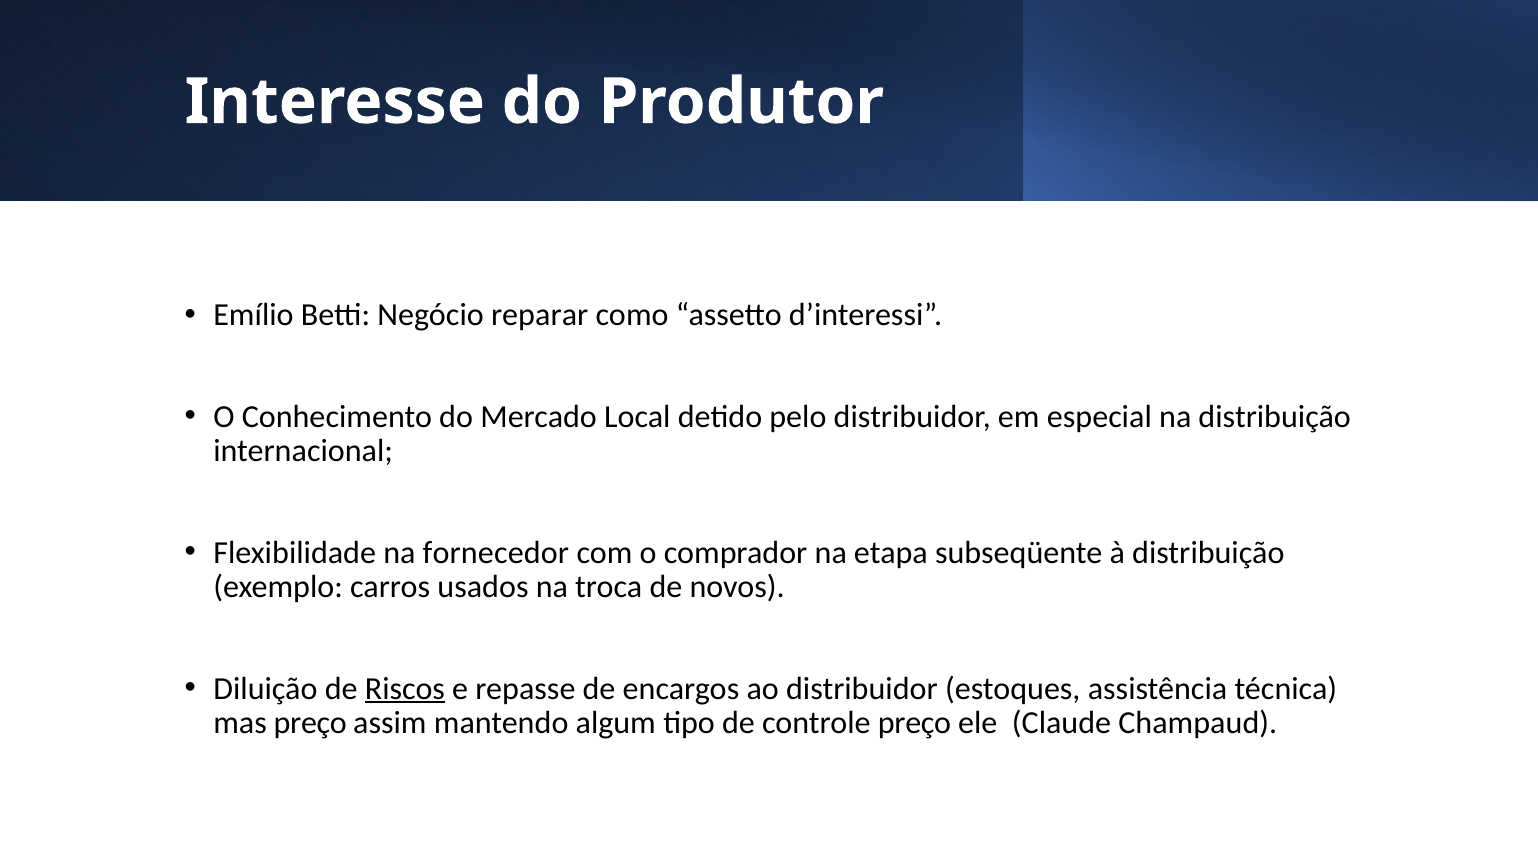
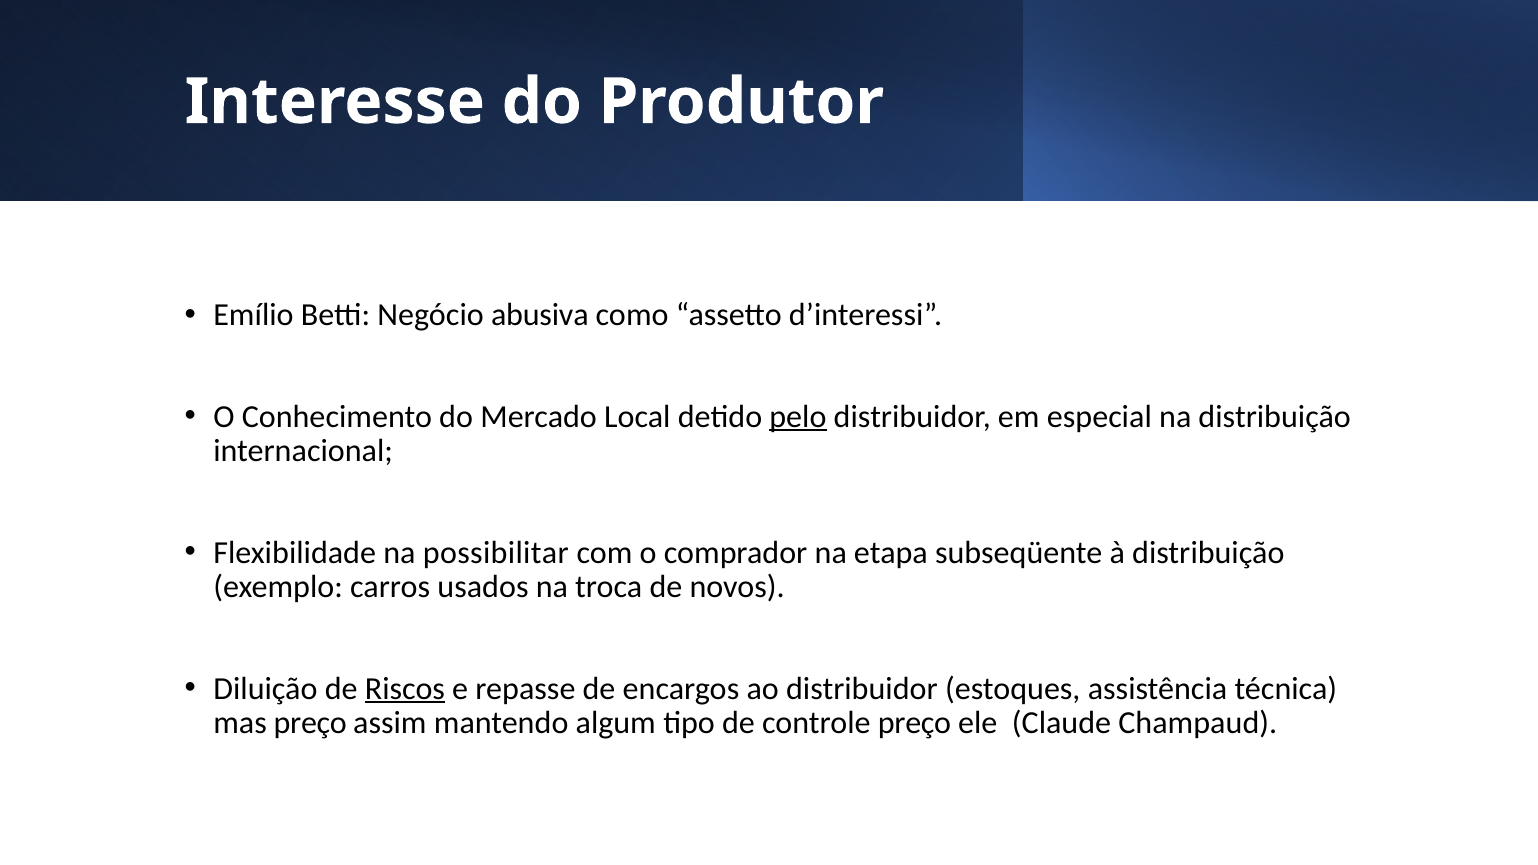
reparar: reparar -> abusiva (540, 315)
pelo underline: none -> present (798, 417)
fornecedor: fornecedor -> possibilitar (496, 553)
